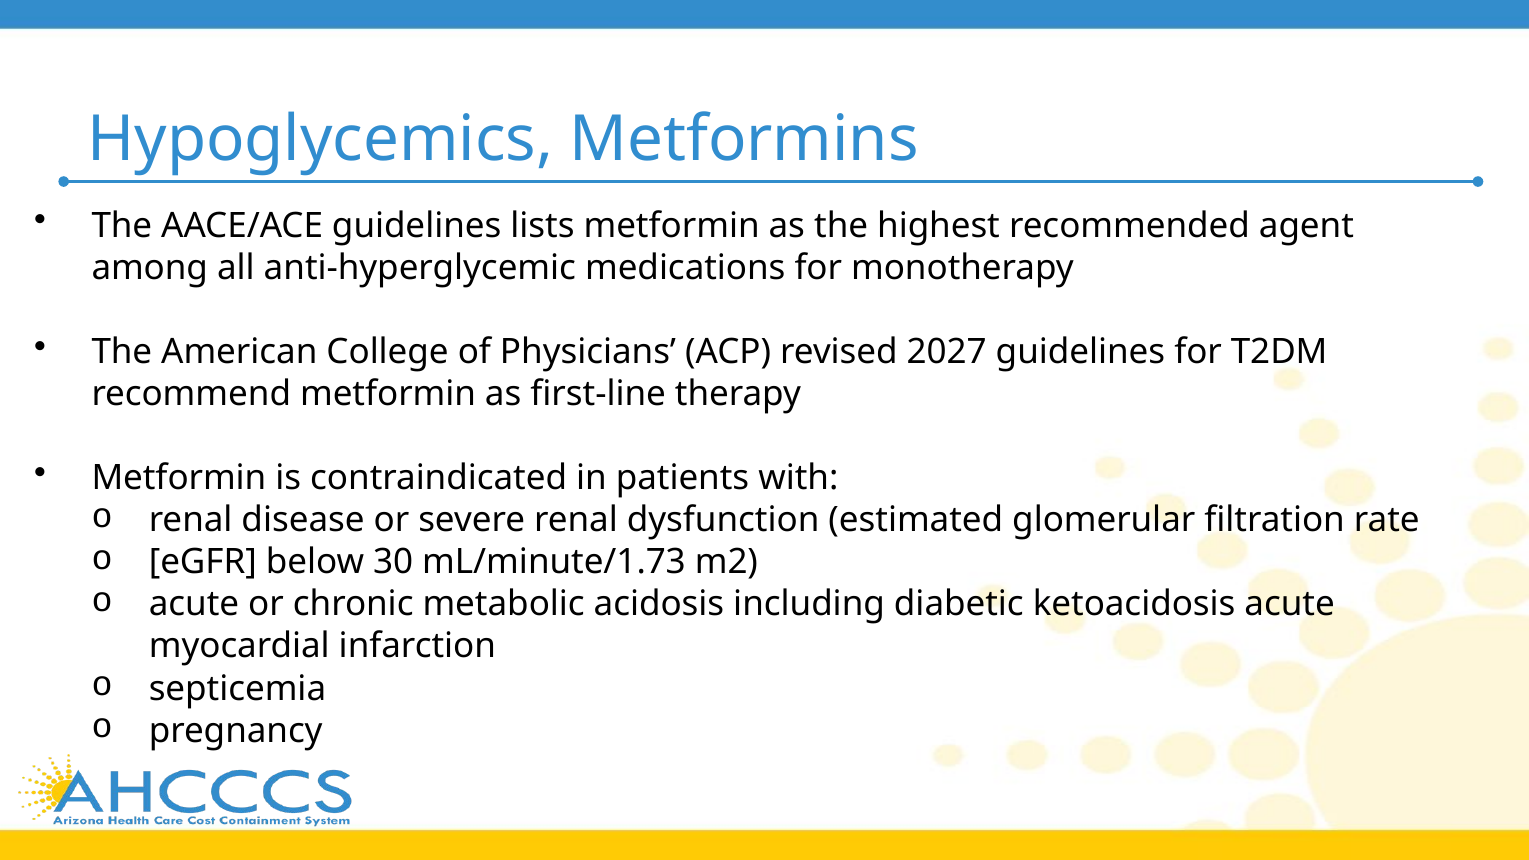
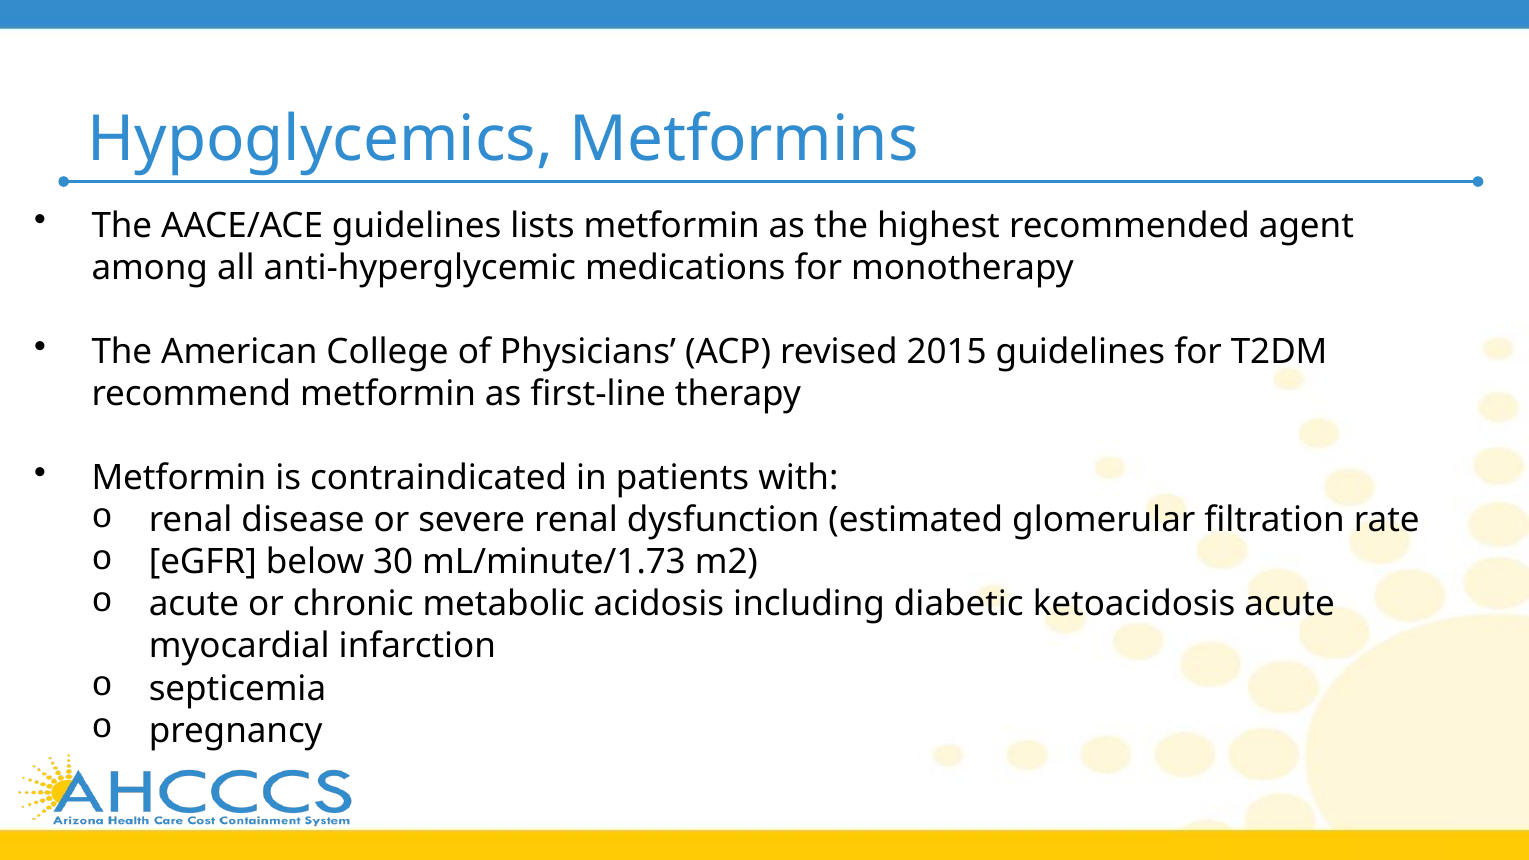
2027: 2027 -> 2015 (947, 352)
